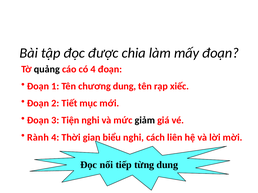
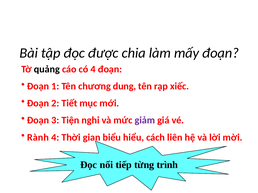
giảm colour: black -> purple (145, 121)
biểu nghi: nghi -> hiểu (134, 138)
từng dung: dung -> trình (167, 165)
